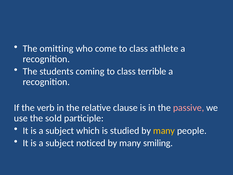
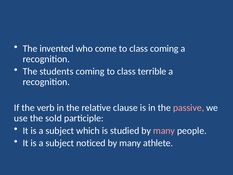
omitting: omitting -> invented (57, 48)
class athlete: athlete -> coming (164, 48)
many colour: yellow -> pink (164, 130)
smiling: smiling -> athlete (158, 143)
